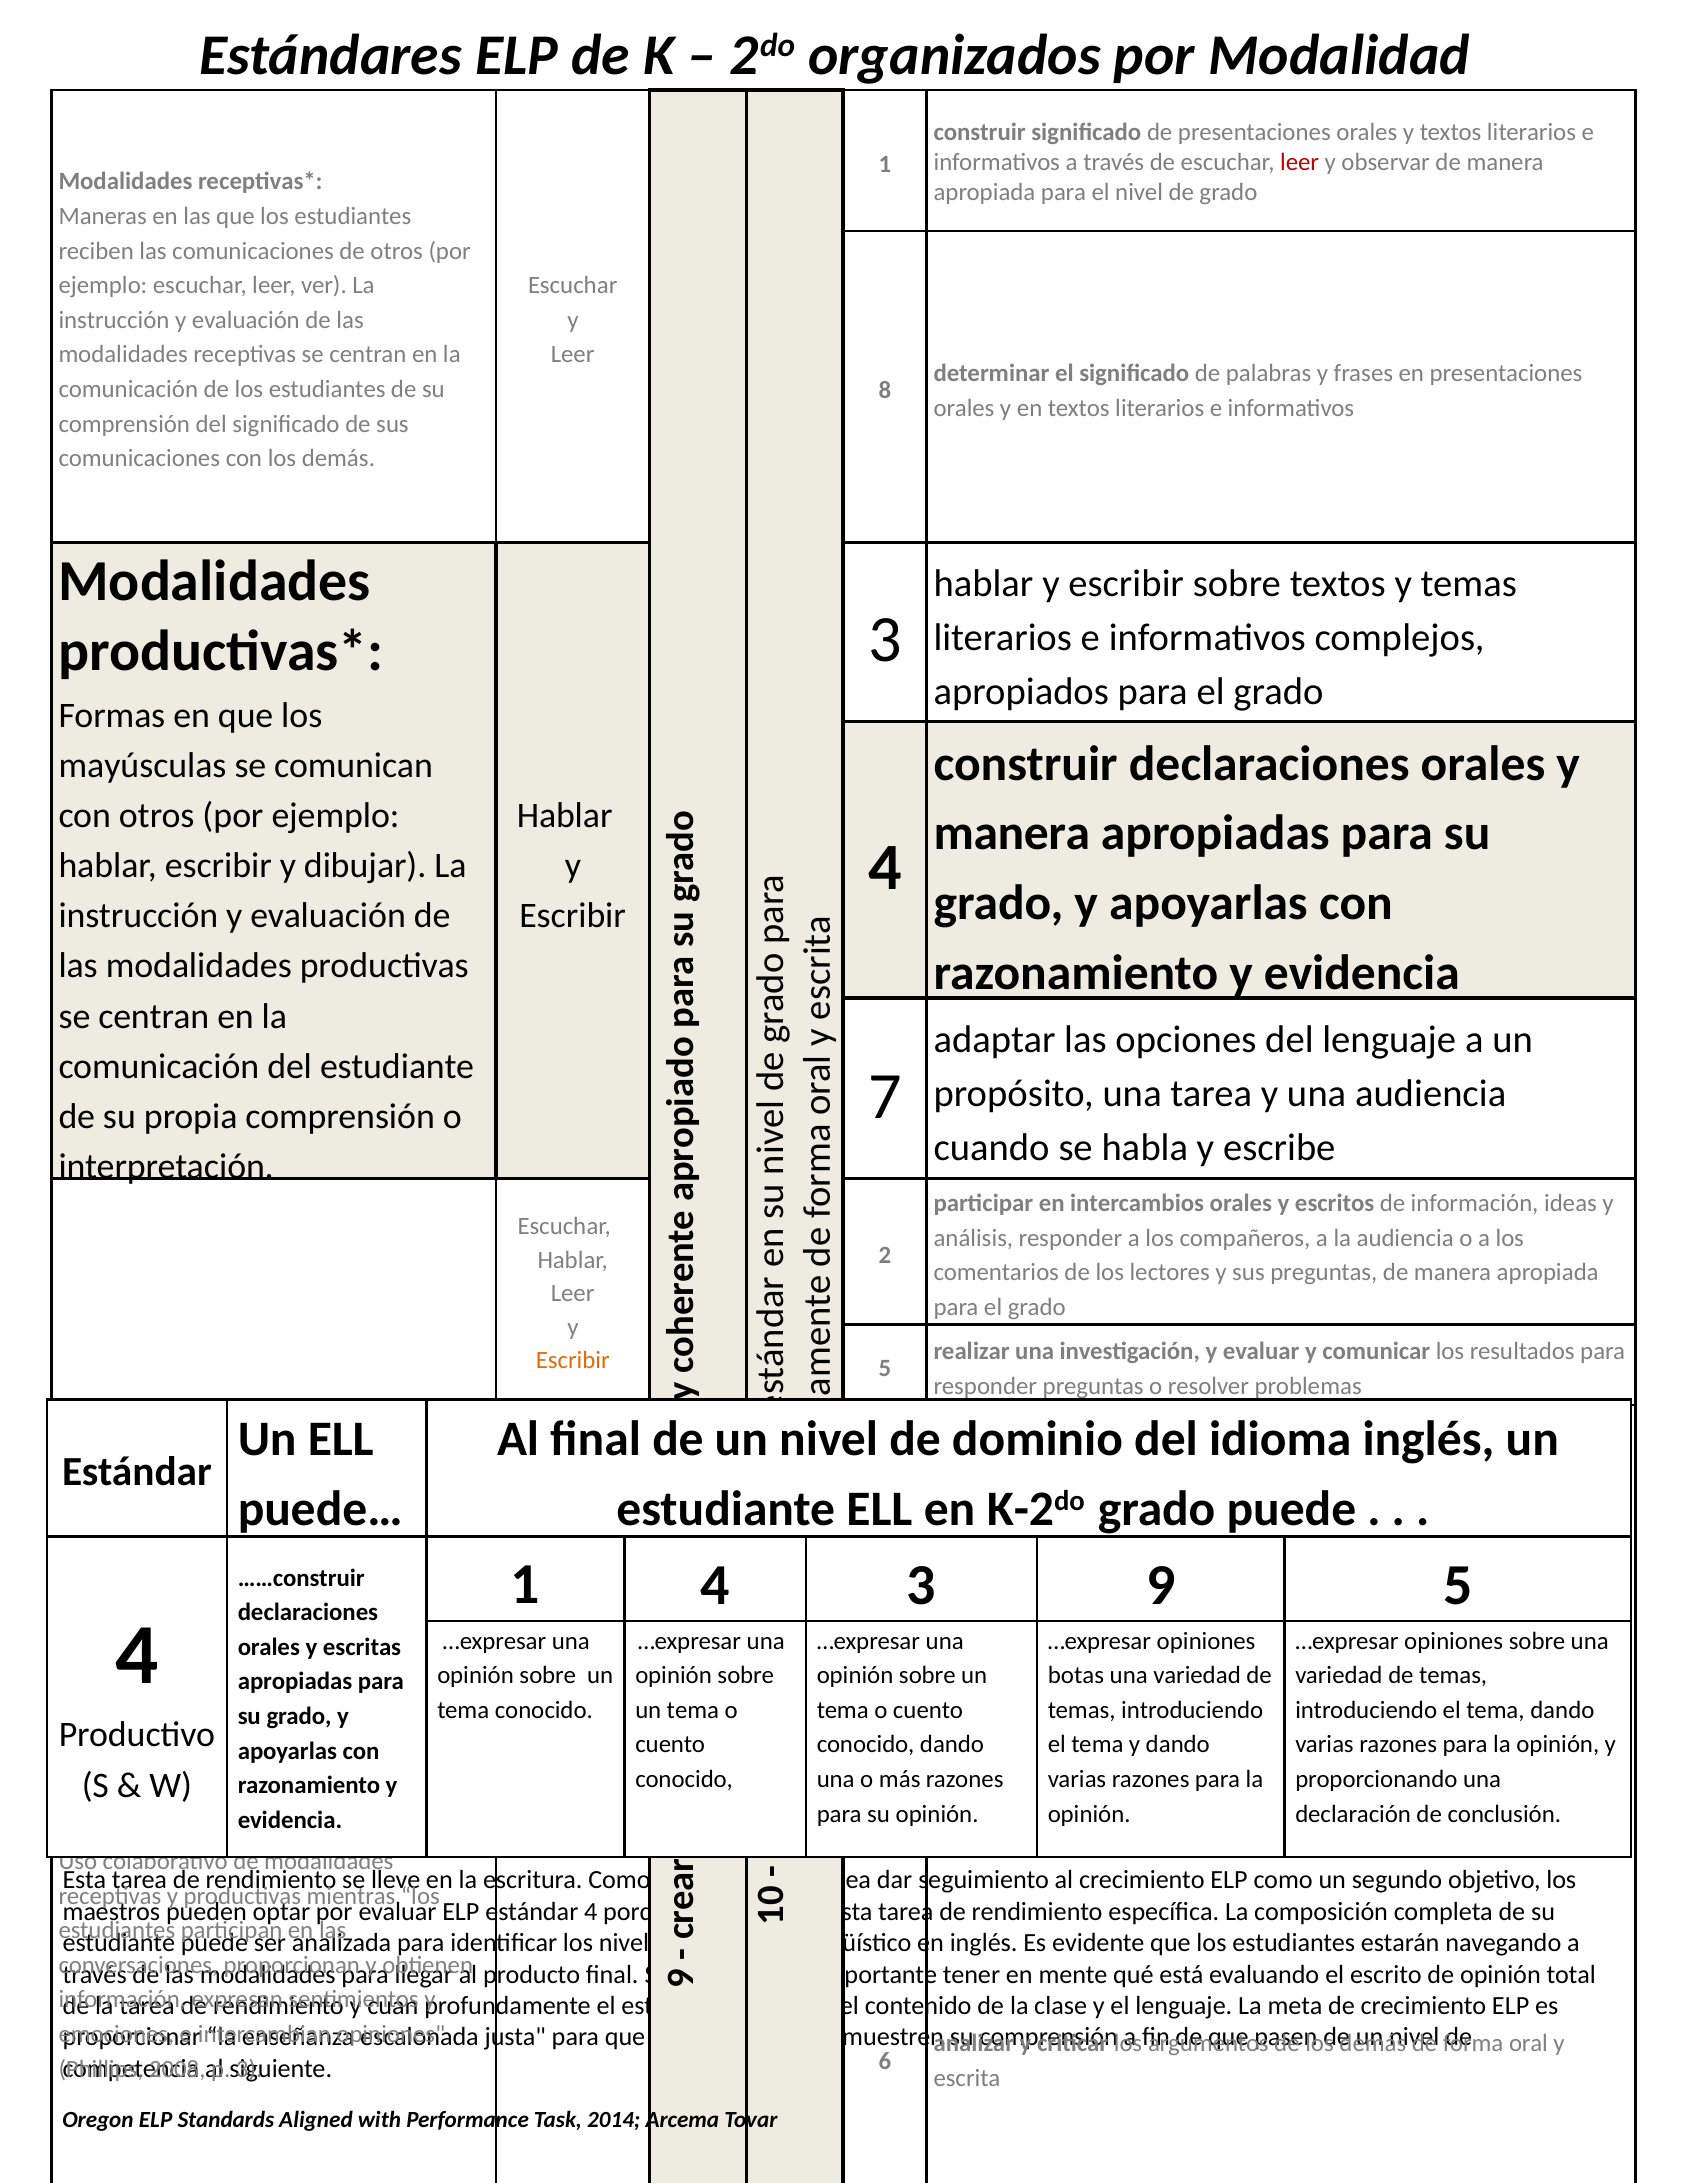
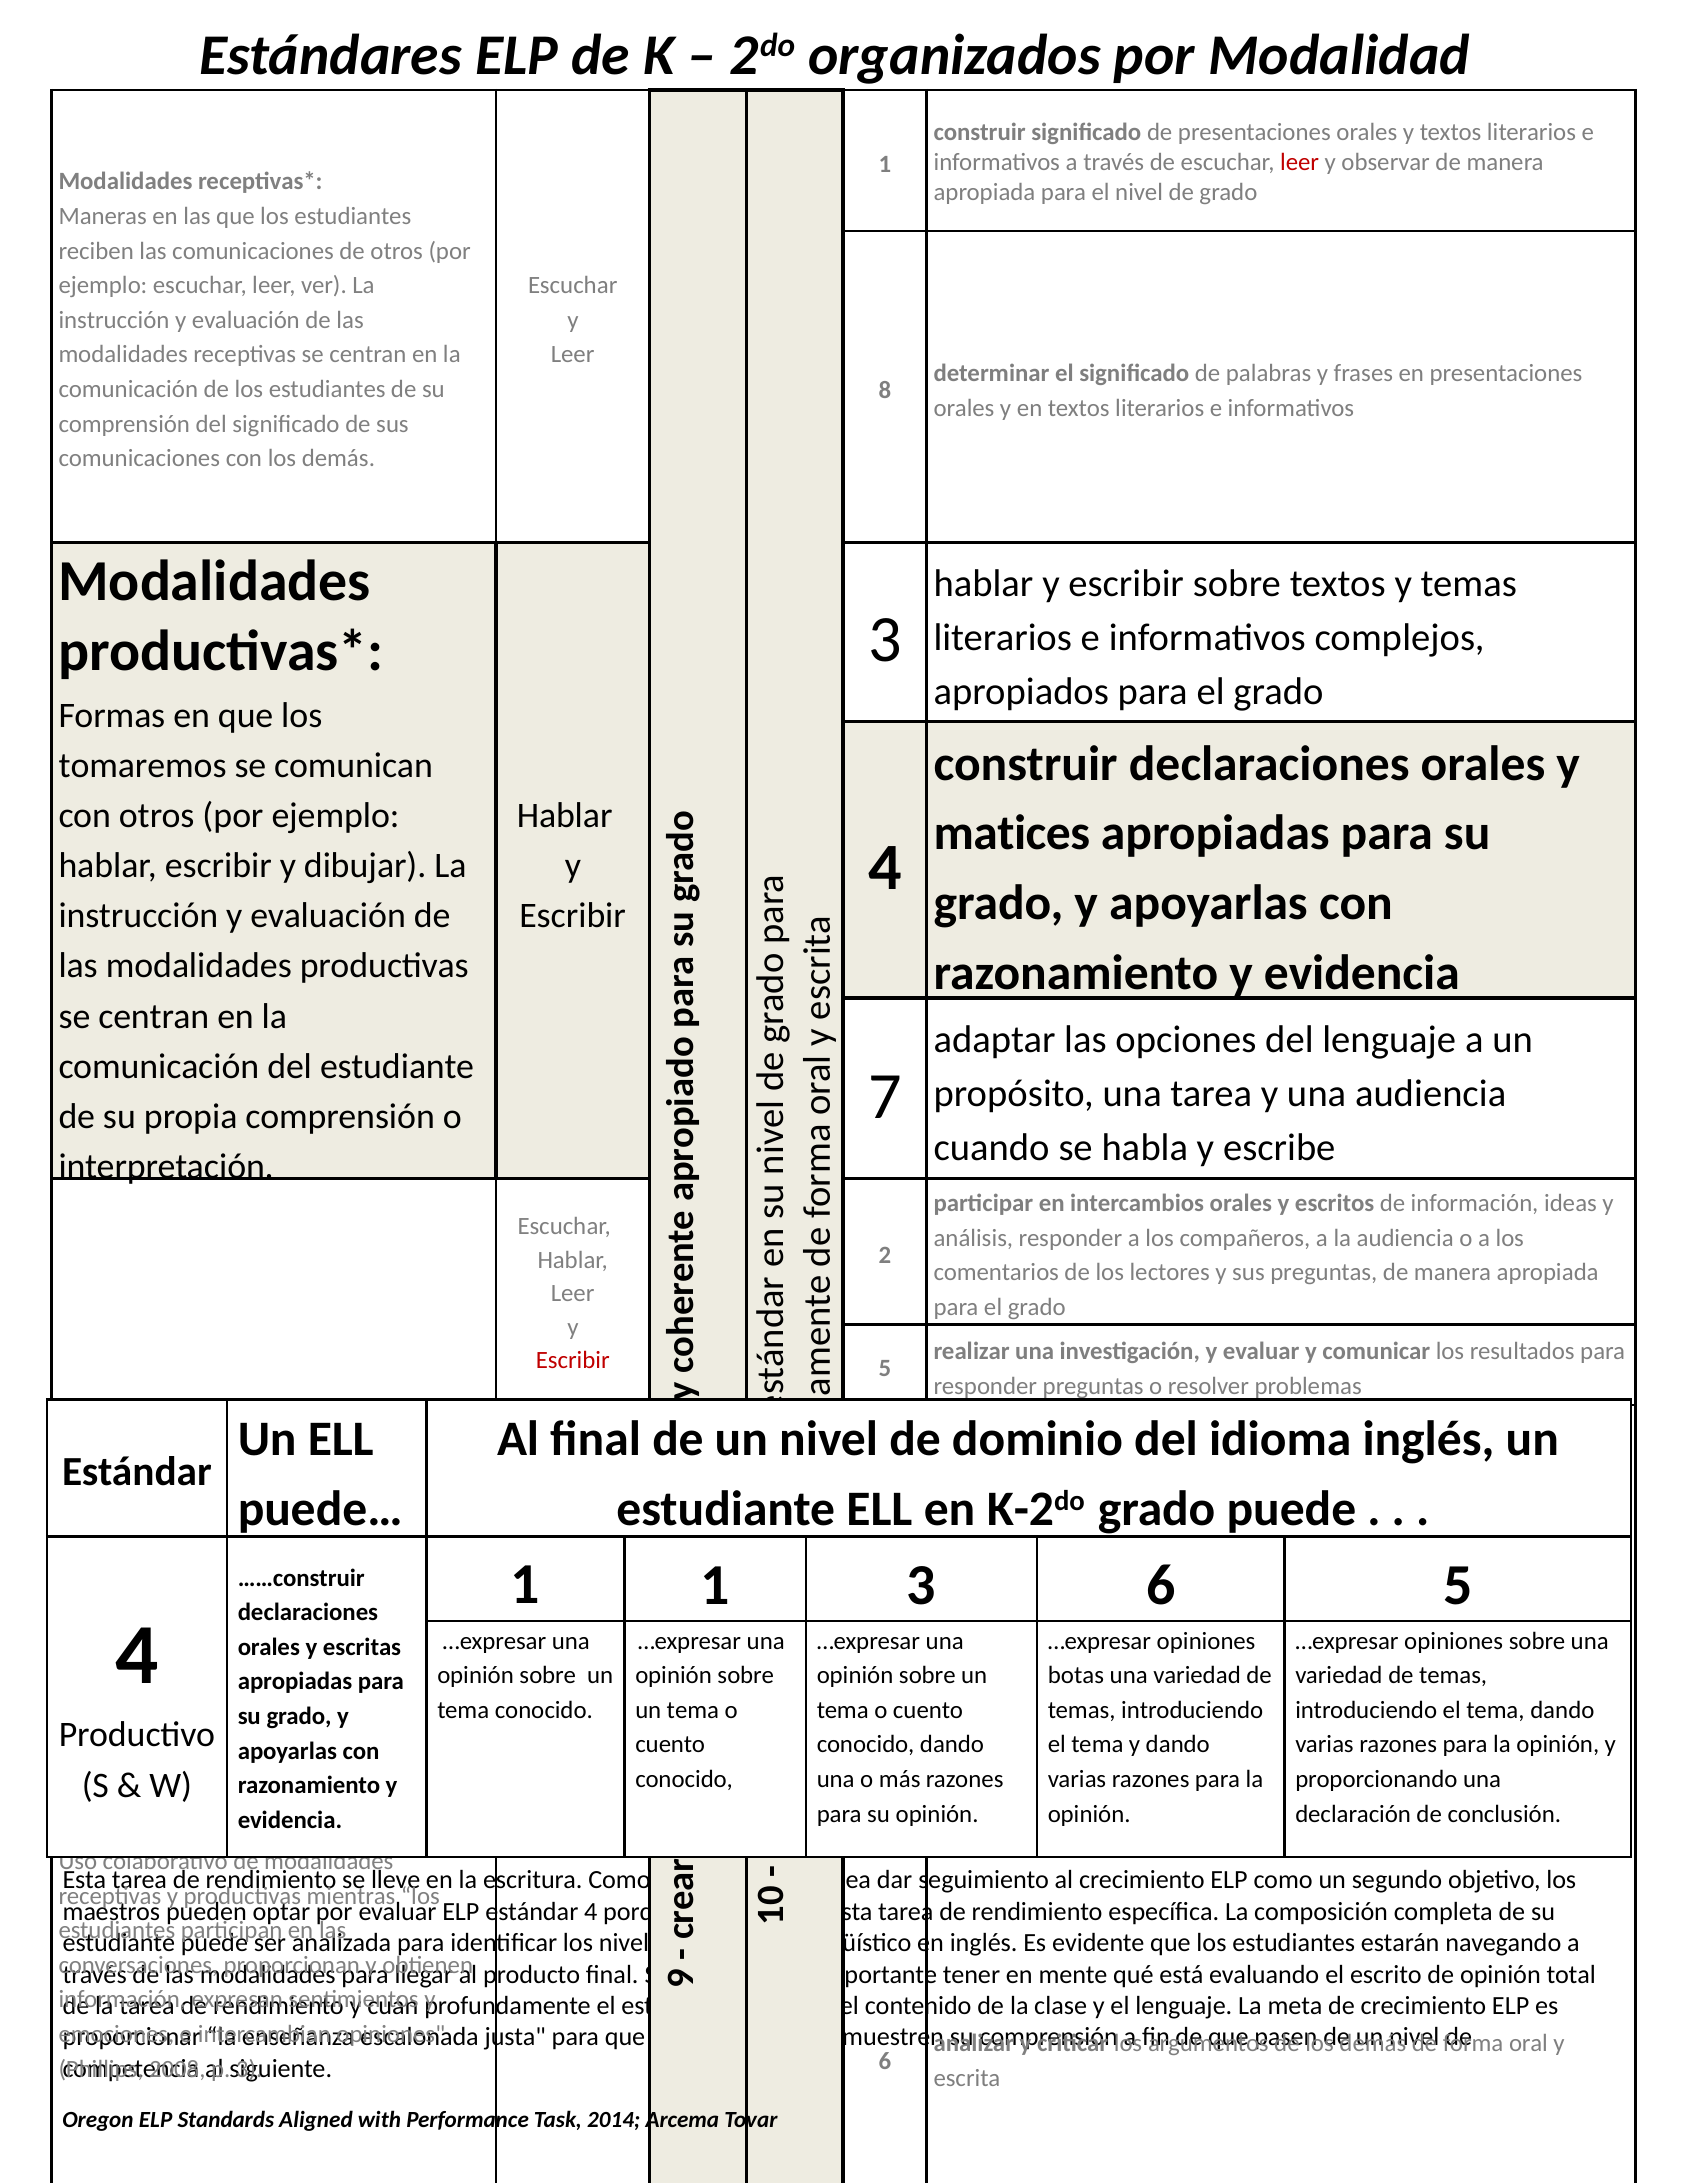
mayúsculas: mayúsculas -> tomaremos (143, 765)
manera: manera -> matices (1012, 834)
Escribir colour: orange -> red (573, 1361)
1 4: 4 -> 1 (715, 1586)
3 9: 9 -> 6 (1161, 1586)
